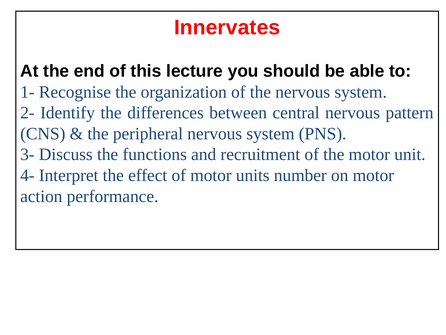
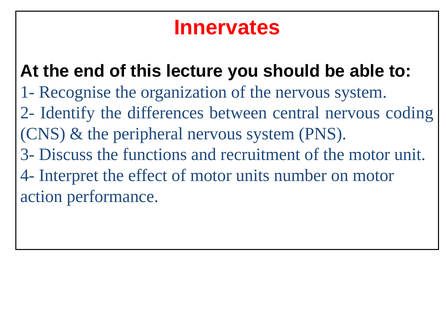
pattern: pattern -> coding (409, 113)
